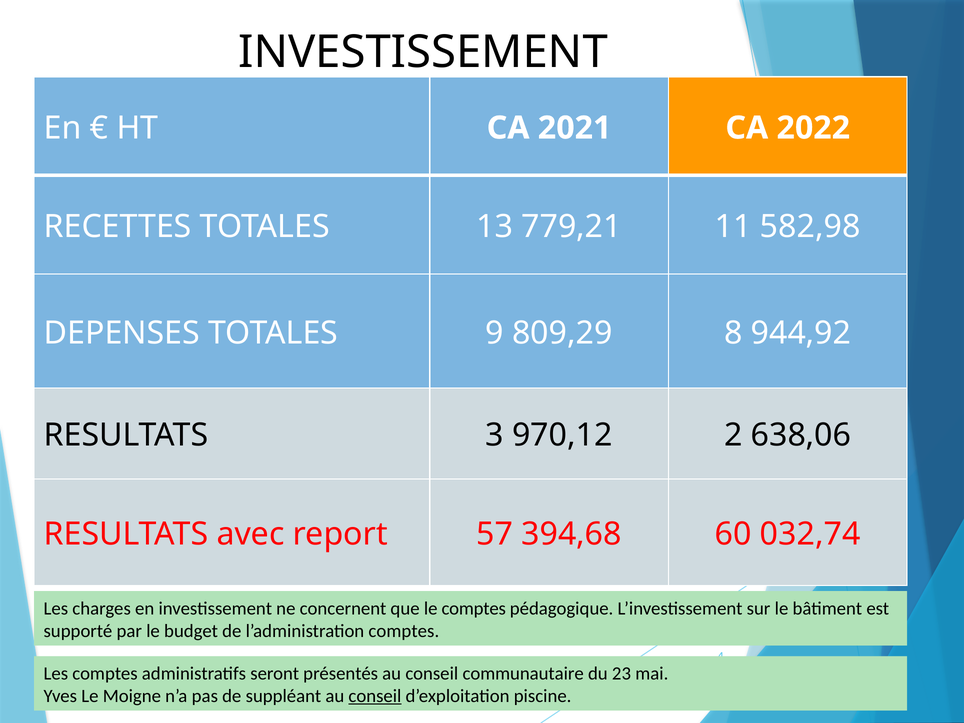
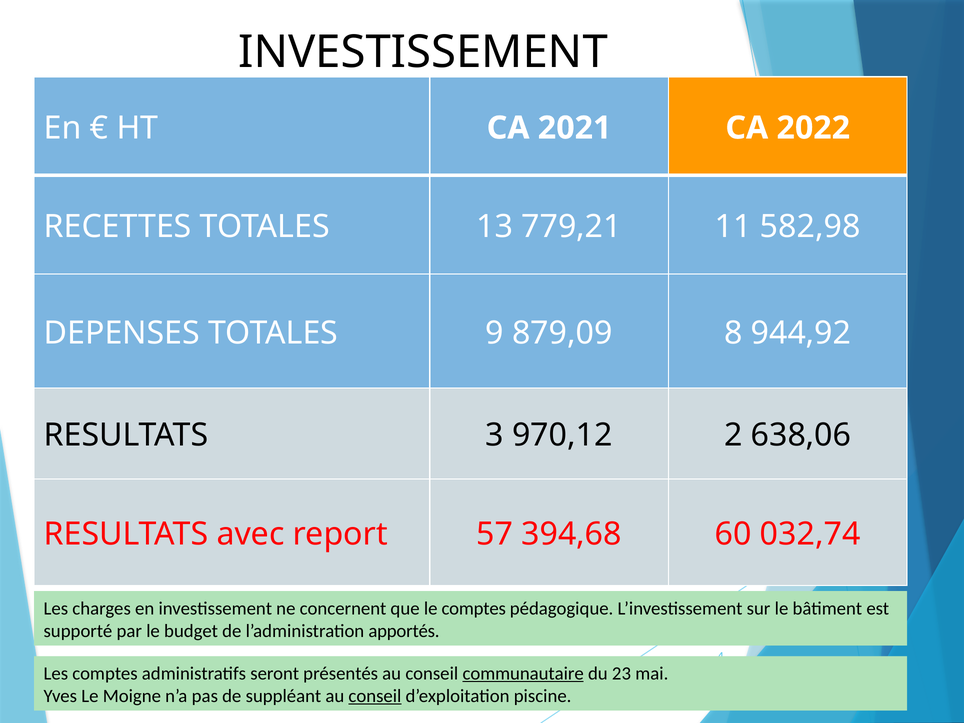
809,29: 809,29 -> 879,09 (562, 333)
l’administration comptes: comptes -> apportés (404, 631)
communautaire underline: none -> present (523, 673)
